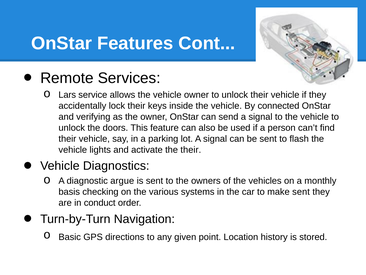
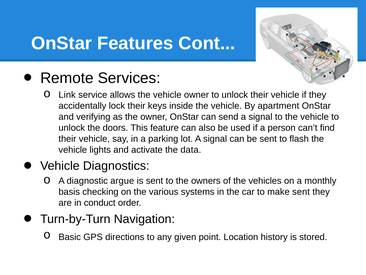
Lars: Lars -> Link (67, 95)
connected: connected -> apartment (278, 106)
the their: their -> data (191, 149)
